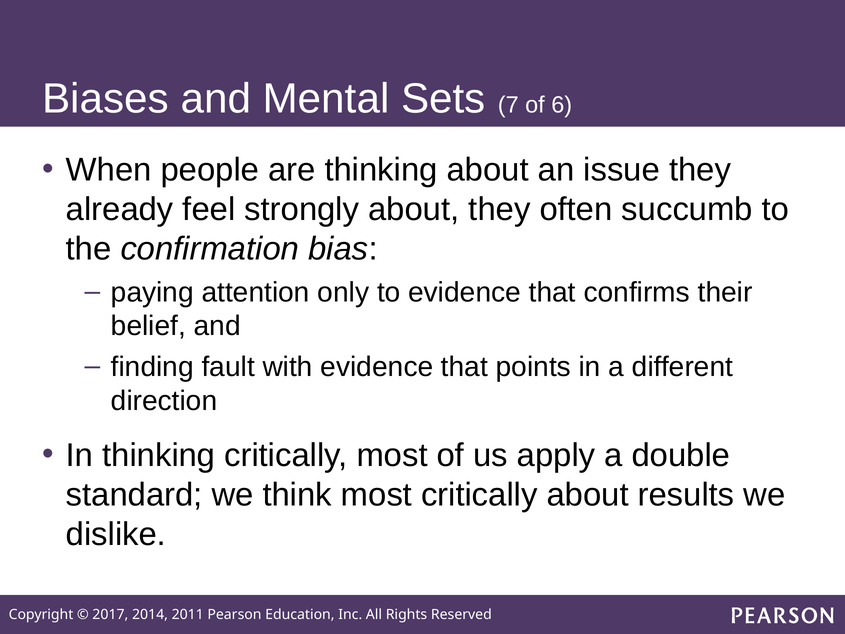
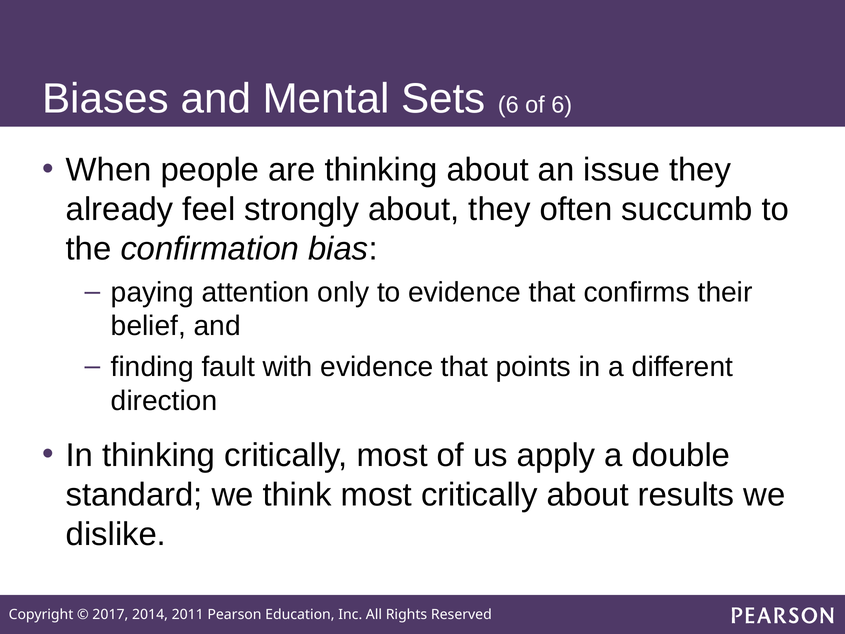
Sets 7: 7 -> 6 (508, 105)
